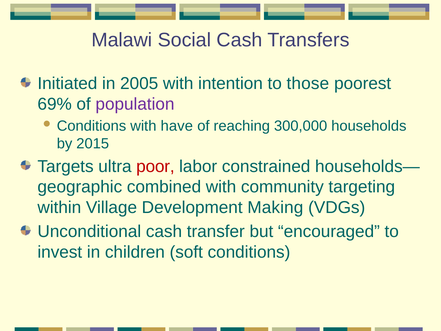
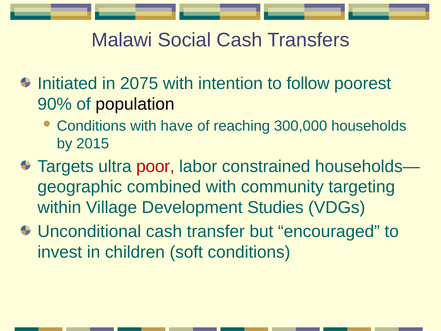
2005: 2005 -> 2075 (139, 83)
those: those -> follow (308, 83)
69%: 69% -> 90% (55, 104)
population colour: purple -> black (135, 104)
Making: Making -> Studies (275, 207)
